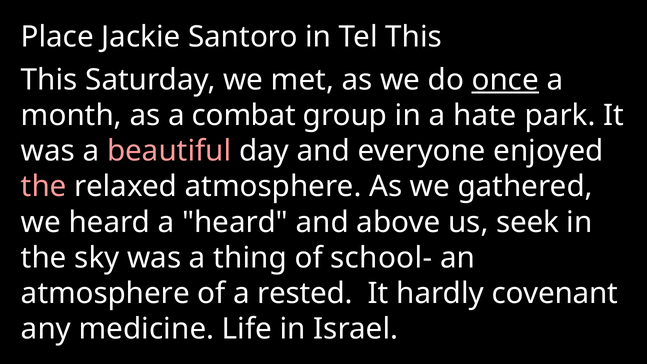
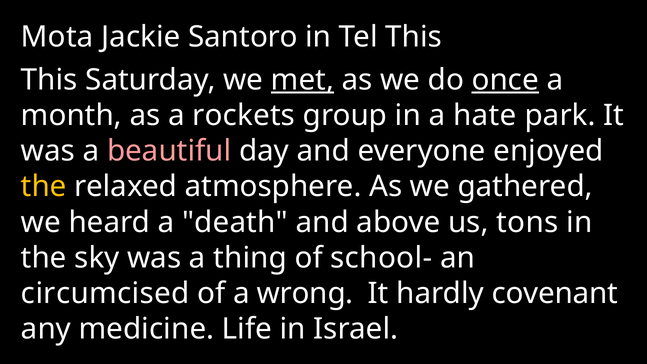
Place: Place -> Mota (57, 37)
met underline: none -> present (302, 80)
combat: combat -> rockets (244, 115)
the colour: pink -> yellow (44, 187)
a heard: heard -> death (235, 222)
seek: seek -> tons (527, 222)
atmosphere: atmosphere -> circumcised (105, 293)
rested: rested -> wrong (305, 293)
